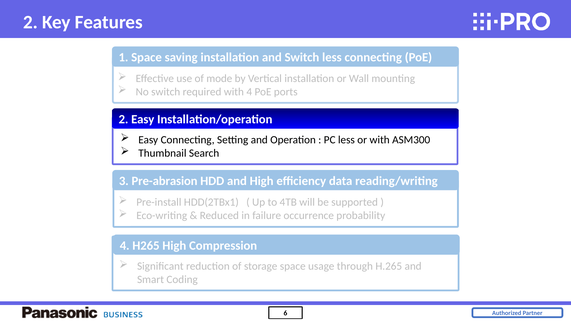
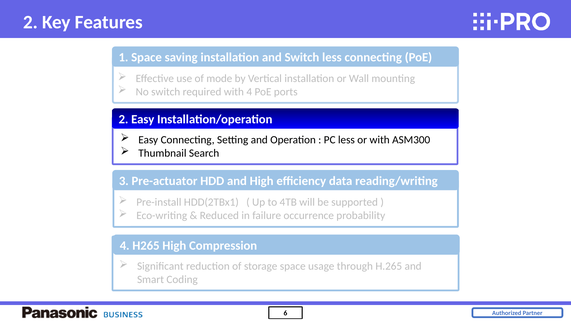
Pre-abrasion: Pre-abrasion -> Pre-actuator (165, 181)
